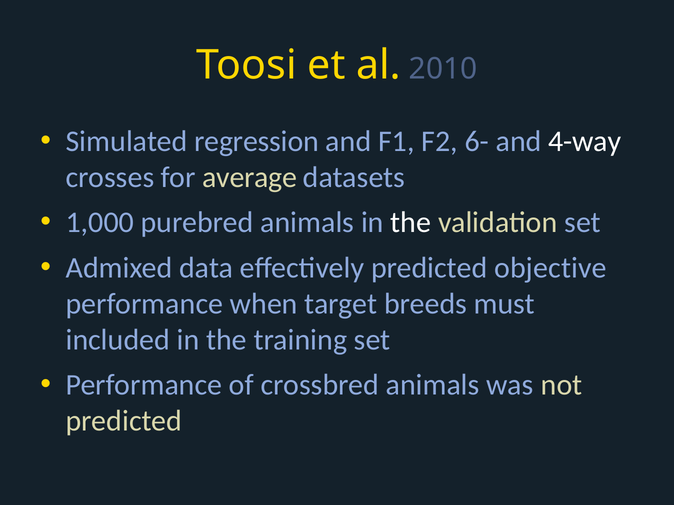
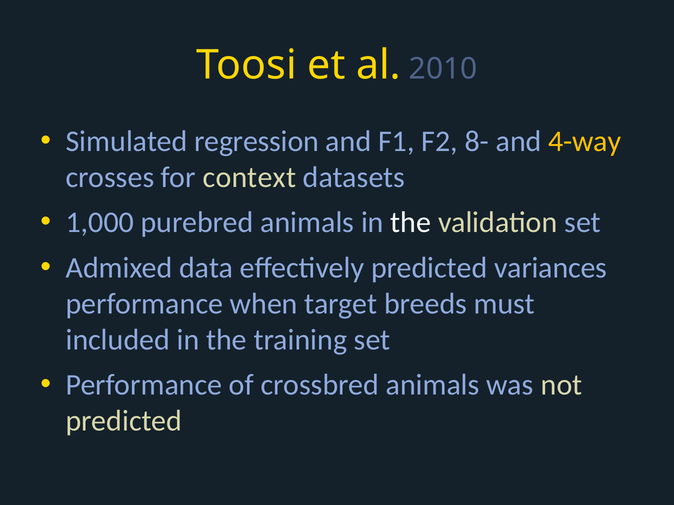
6-: 6- -> 8- (477, 141)
4-way colour: white -> yellow (585, 141)
average: average -> context (249, 177)
objective: objective -> variances (551, 268)
